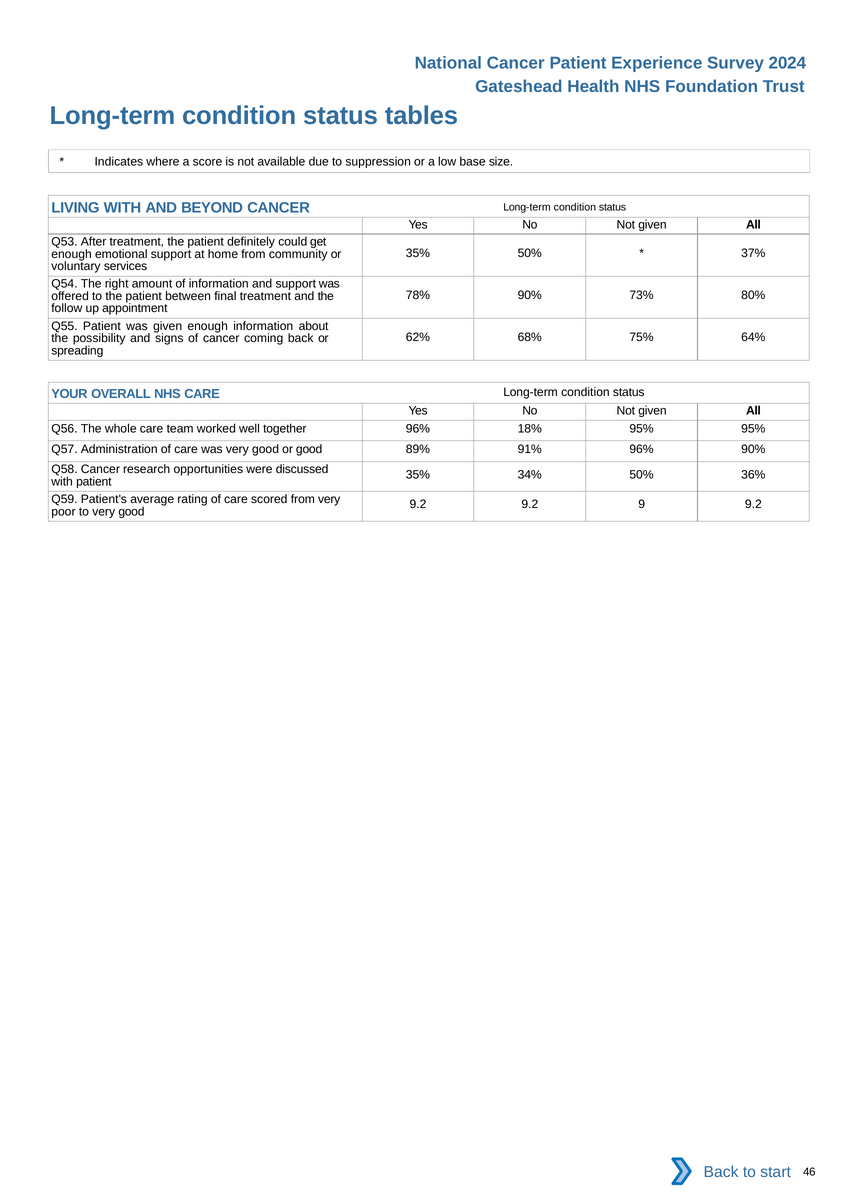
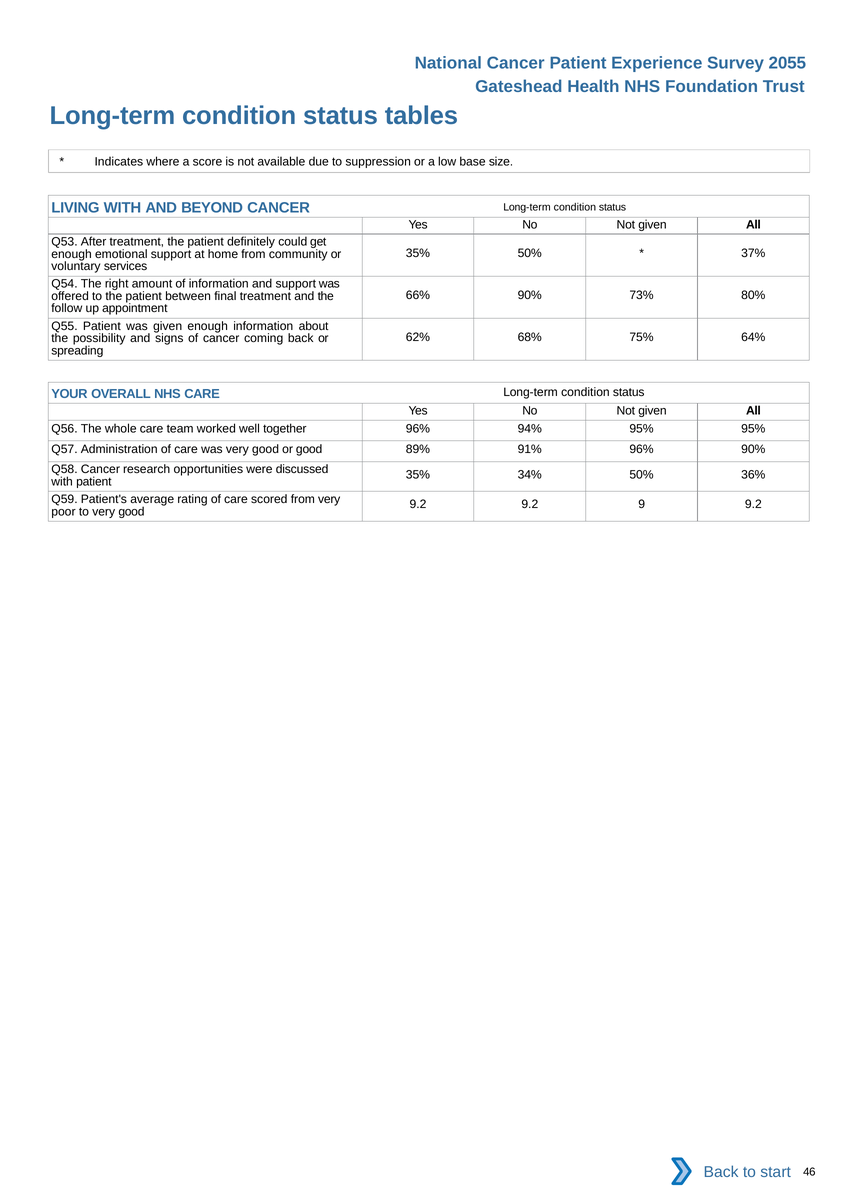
2024: 2024 -> 2055 (787, 63)
78%: 78% -> 66% (418, 295)
18%: 18% -> 94% (530, 429)
